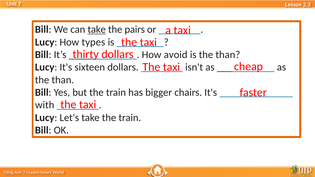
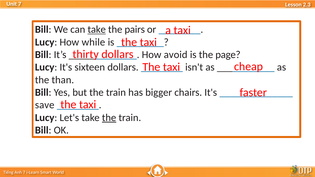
types: types -> while (93, 42)
is the than: than -> page (228, 55)
with: with -> save (45, 105)
the underline: none -> present (109, 118)
